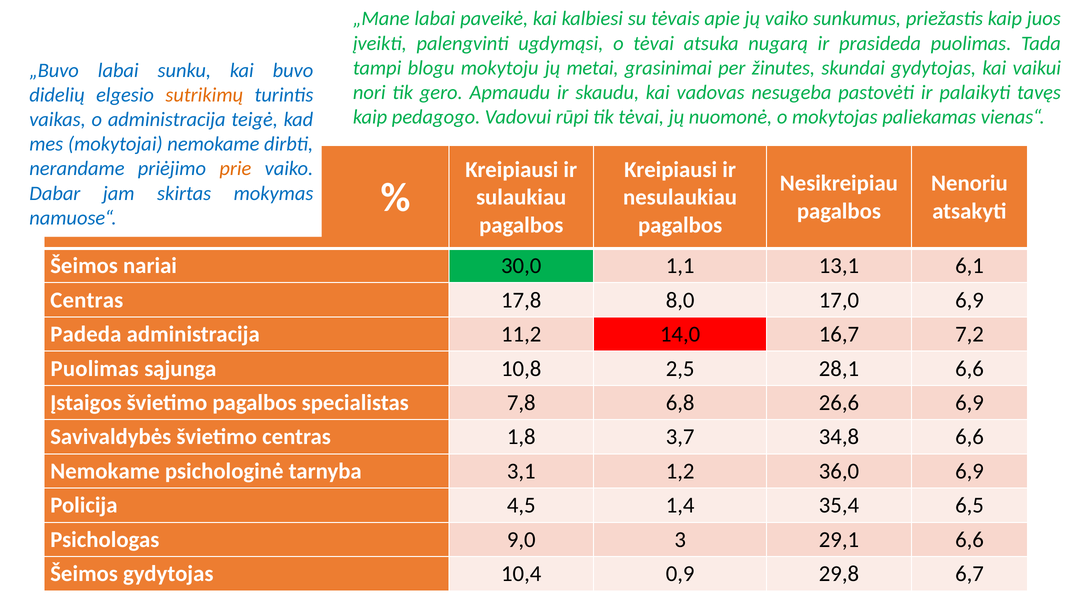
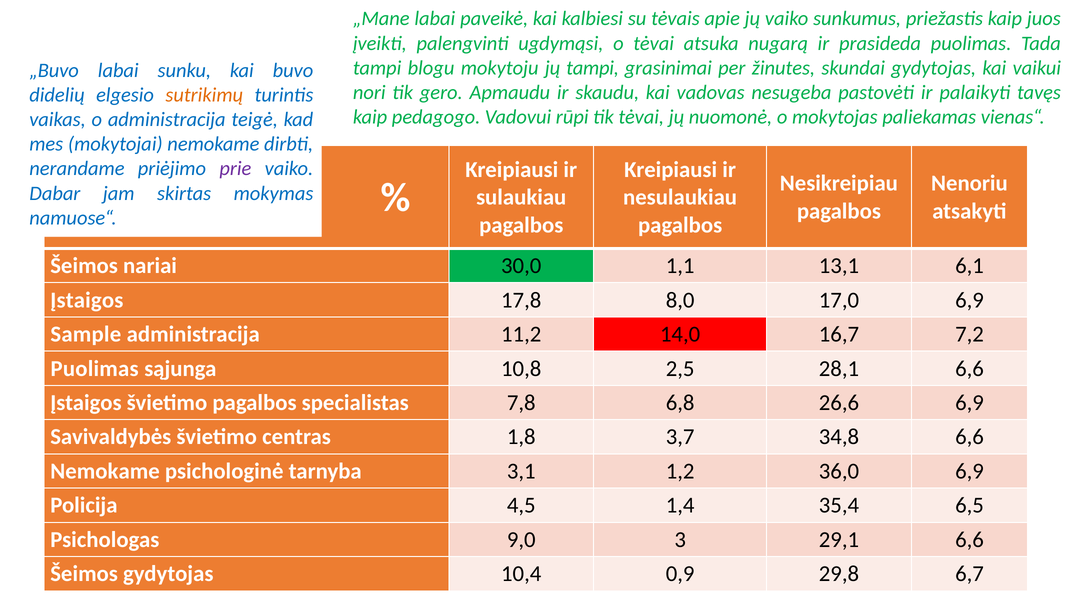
jų metai: metai -> tampi (593, 68)
prie colour: orange -> purple (235, 169)
Centras: Centras -> Įstaigos (87, 300)
Padeda: Padeda -> Sample (86, 334)
